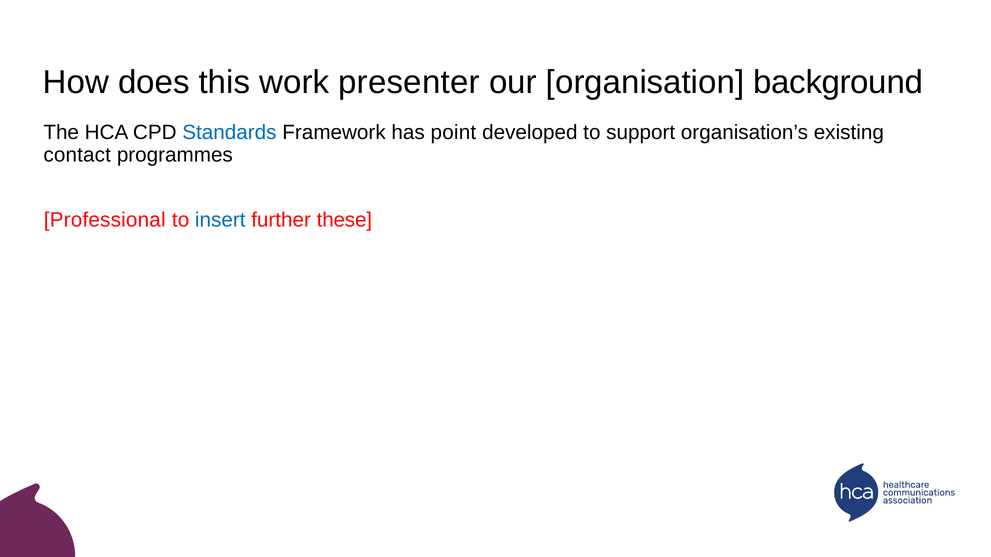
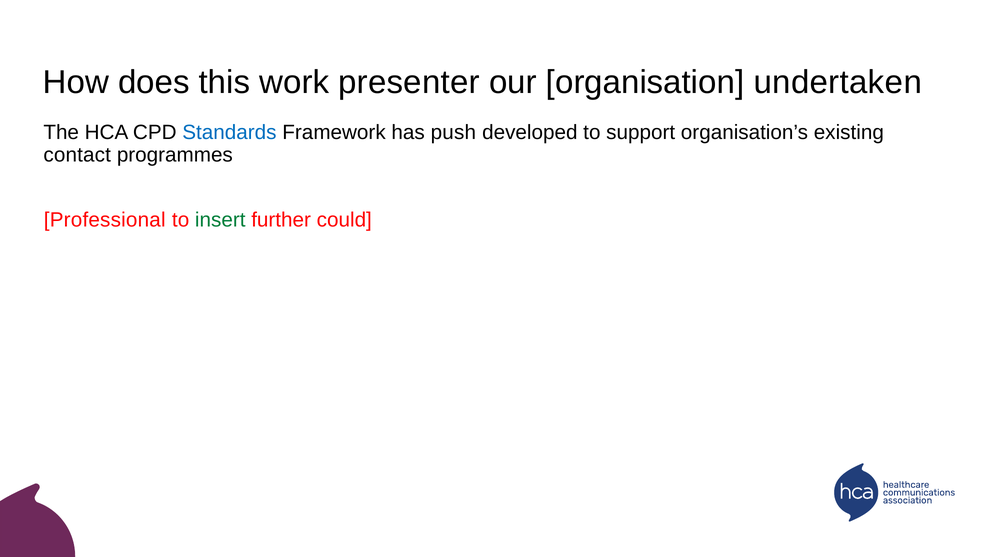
background: background -> undertaken (838, 82)
point: point -> push (453, 133)
insert colour: blue -> green (220, 220)
these: these -> could (344, 220)
